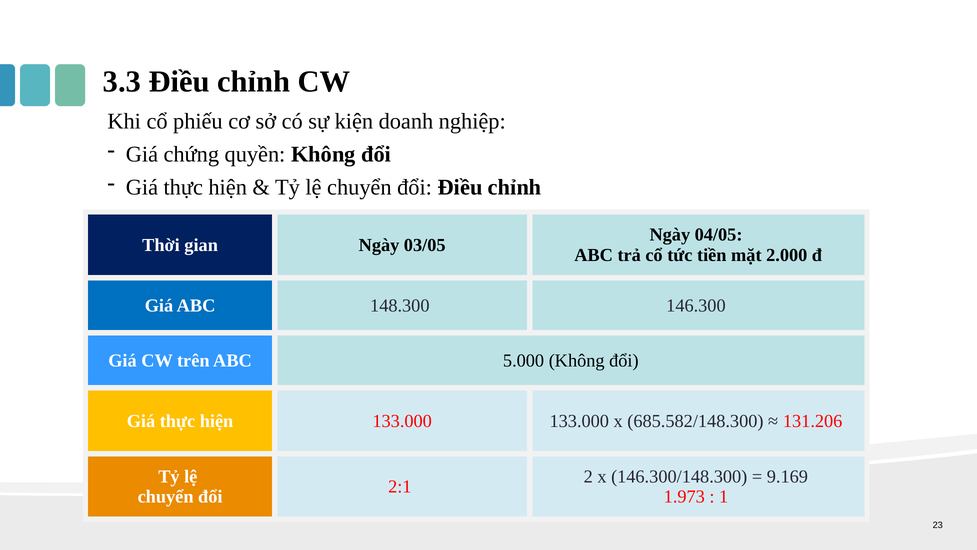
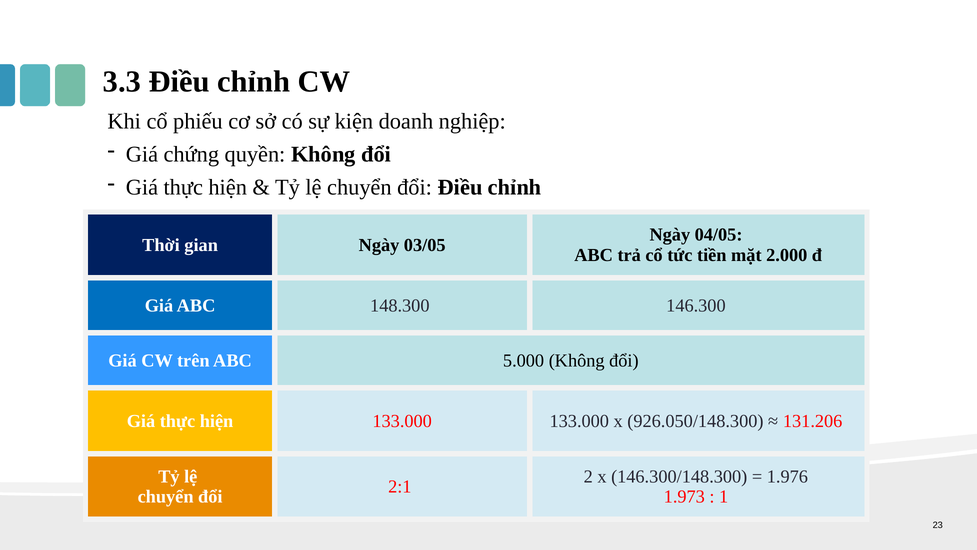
685.582/148.300: 685.582/148.300 -> 926.050/148.300 (695, 421)
9.169: 9.169 -> 1.976 (787, 476)
